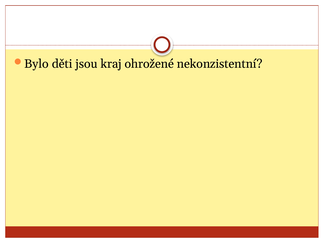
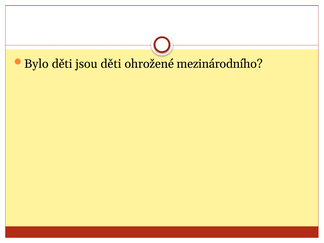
jsou kraj: kraj -> děti (111, 64)
nekonzistentní: nekonzistentní -> mezinárodního (220, 64)
